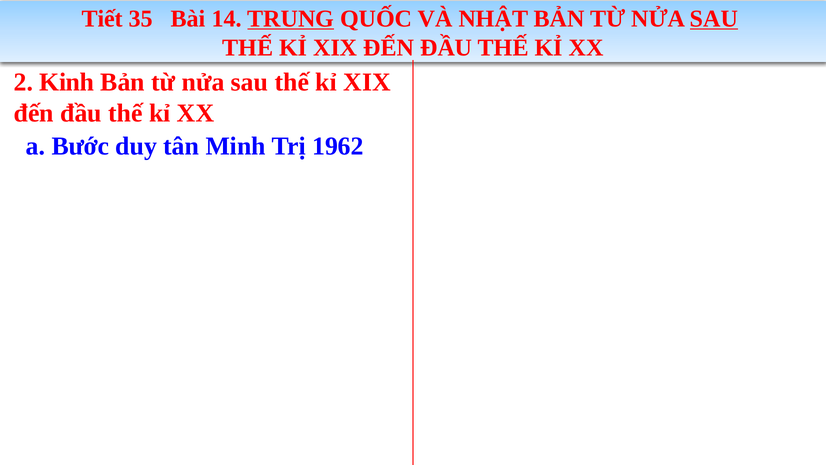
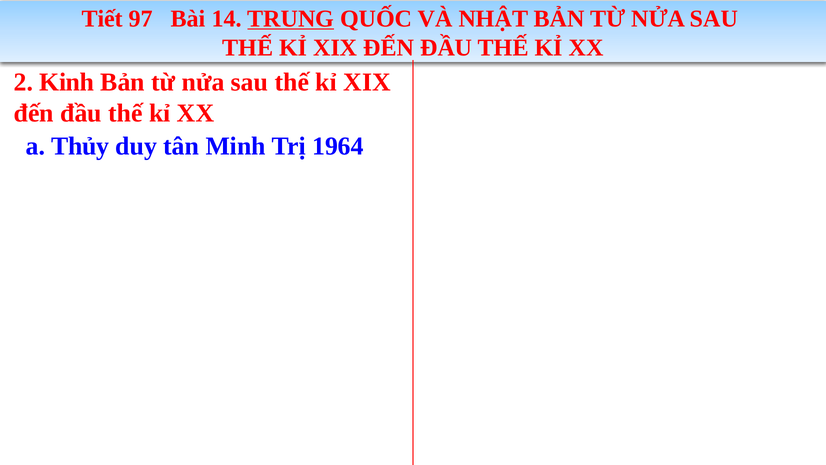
35: 35 -> 97 (141, 19)
SAU underline: present -> none (714, 19)
Bước: Bước -> Thủy (80, 146)
1962: 1962 -> 1964 (338, 146)
